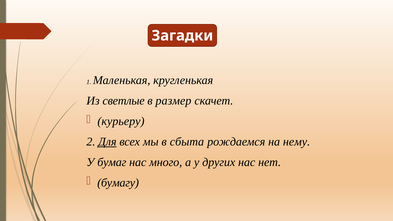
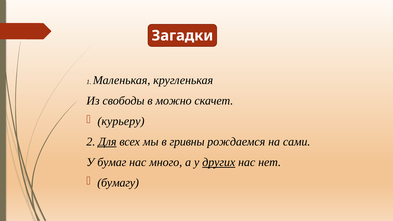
светлые: светлые -> свободы (124, 101)
размер: размер -> можно (174, 101)
сбыта: сбыта -> гривны (187, 142)
нему: нему -> сами (297, 142)
других underline: none -> present (219, 162)
